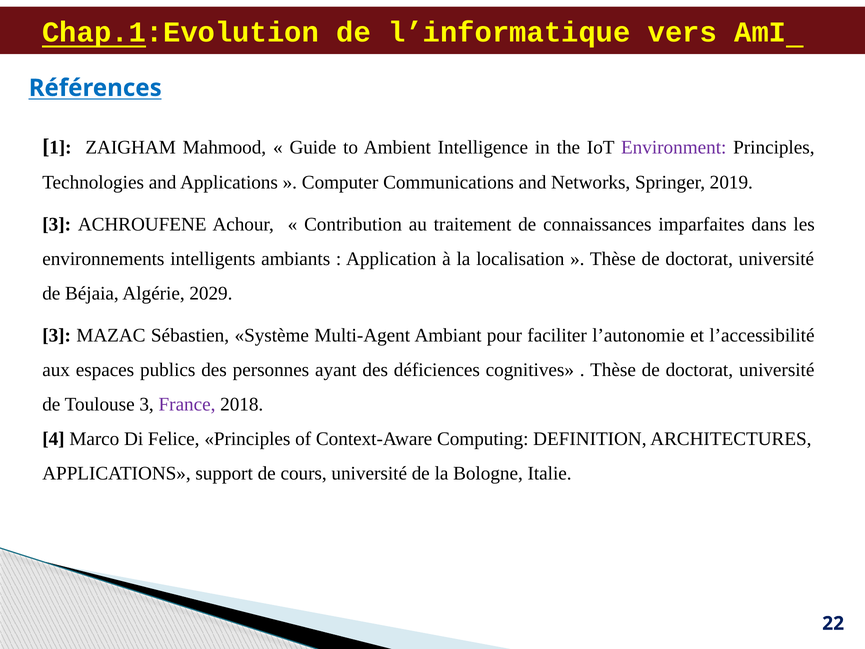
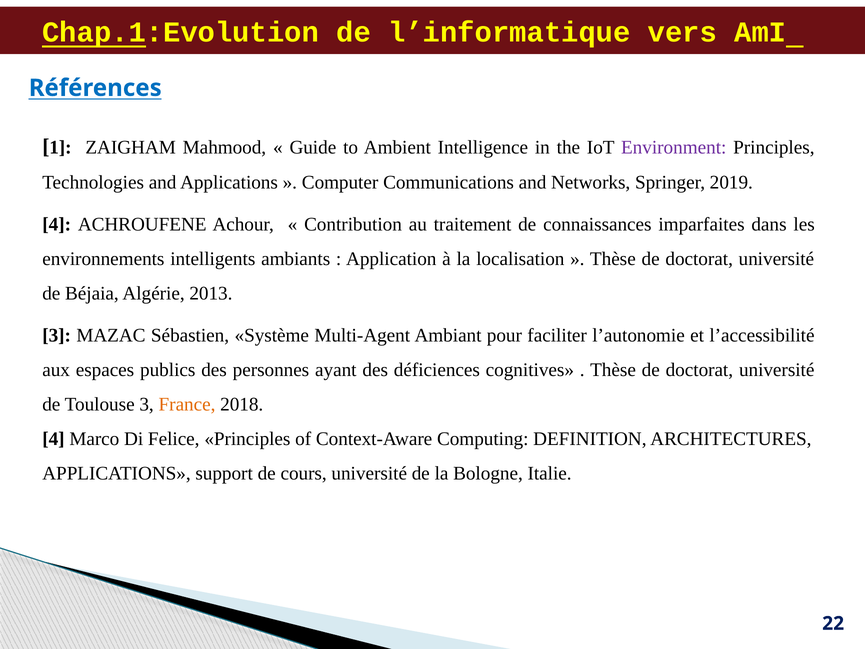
3: 3 -> 4 (57, 224)
2029: 2029 -> 2013 (211, 293)
France colour: purple -> orange (187, 404)
